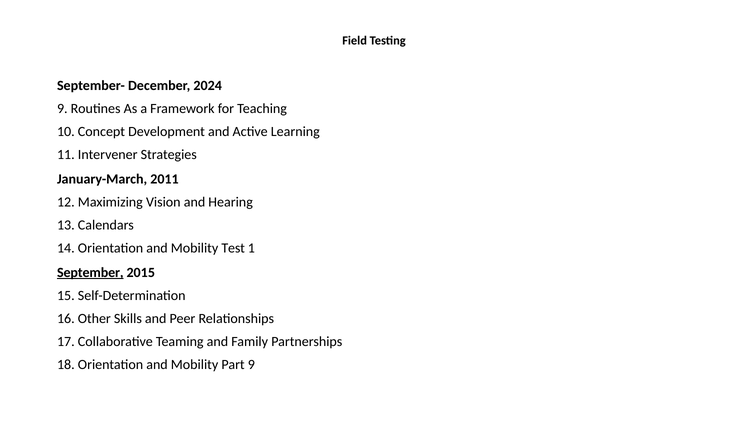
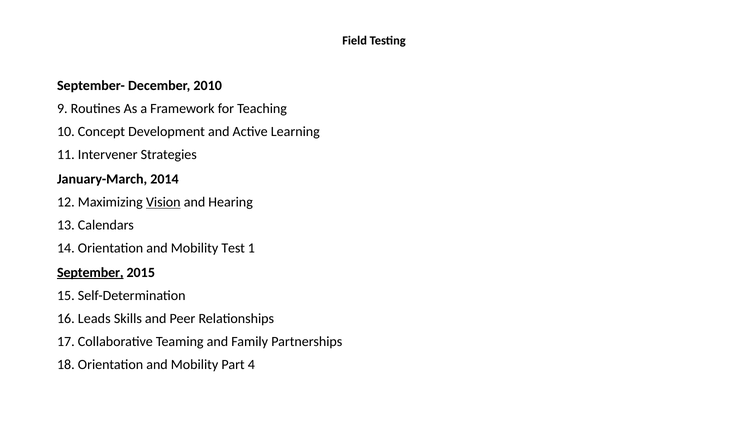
2024: 2024 -> 2010 (208, 86)
2011: 2011 -> 2014 (164, 179)
Vision underline: none -> present (163, 202)
Other: Other -> Leads (94, 318)
Part 9: 9 -> 4 (251, 364)
